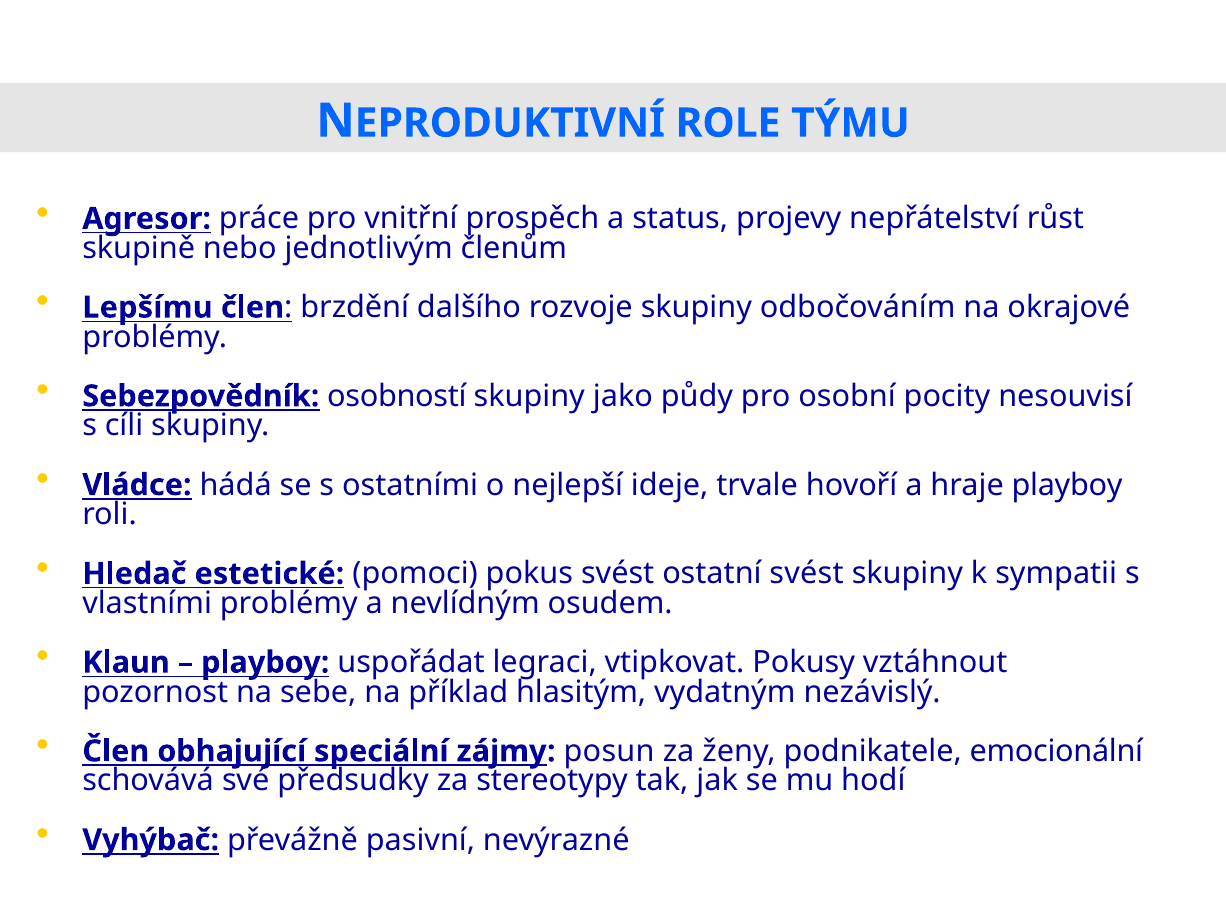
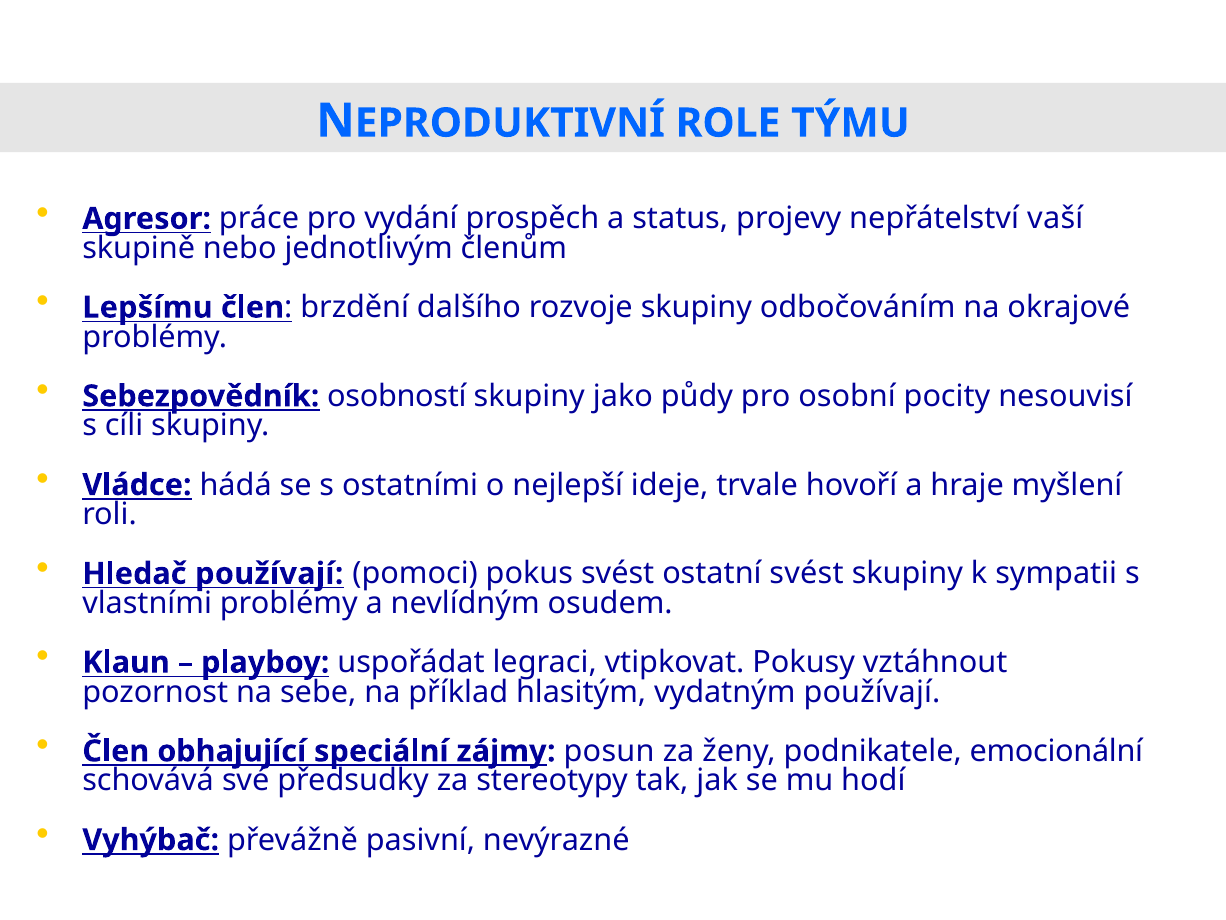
vnitřní: vnitřní -> vydání (411, 219)
růst: růst -> vaší (1055, 219)
hraje playboy: playboy -> myšlení (1067, 485)
Hledač estetické: estetické -> používají (269, 573)
vydatným nezávislý: nezávislý -> používají (872, 692)
